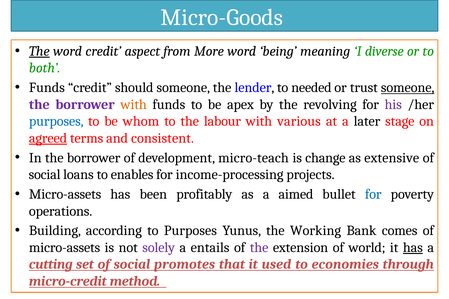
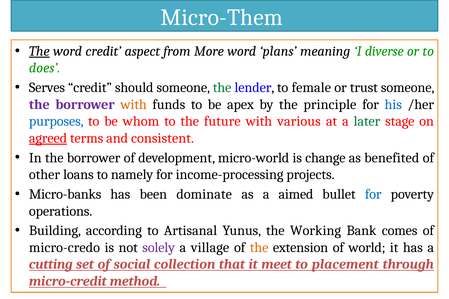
Micro-Goods: Micro-Goods -> Micro-Them (222, 18)
being: being -> plans (278, 51)
both: both -> does (45, 68)
Funds: Funds -> Serves (47, 88)
the colour: black -> green (222, 88)
needed: needed -> female (311, 88)
someone underline: present -> none (408, 88)
revolving: revolving -> principle (330, 105)
his colour: purple -> blue (393, 105)
labour: labour -> future (222, 121)
later colour: black -> green (367, 121)
micro-teach: micro-teach -> micro-world (254, 158)
extensive: extensive -> benefited (392, 158)
social: social -> other (45, 175)
enables: enables -> namely (132, 175)
Micro-assets: Micro-assets -> Micro-banks (65, 194)
profitably: profitably -> dominate (204, 194)
to Purposes: Purposes -> Artisanal (190, 231)
micro-assets: micro-assets -> micro-credo (64, 248)
entails: entails -> village (210, 248)
the colour: purple -> orange (259, 248)
has underline: present -> none (413, 248)
promotes: promotes -> collection (185, 265)
used: used -> meet (277, 265)
economies: economies -> placement (345, 265)
